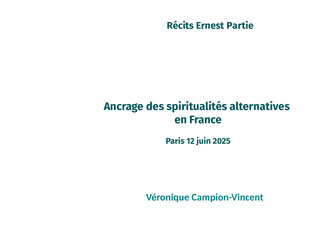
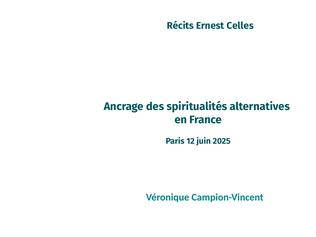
Partie: Partie -> Celles (240, 26)
